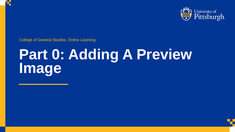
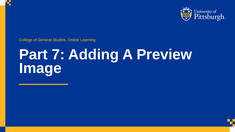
0: 0 -> 7 (58, 55)
